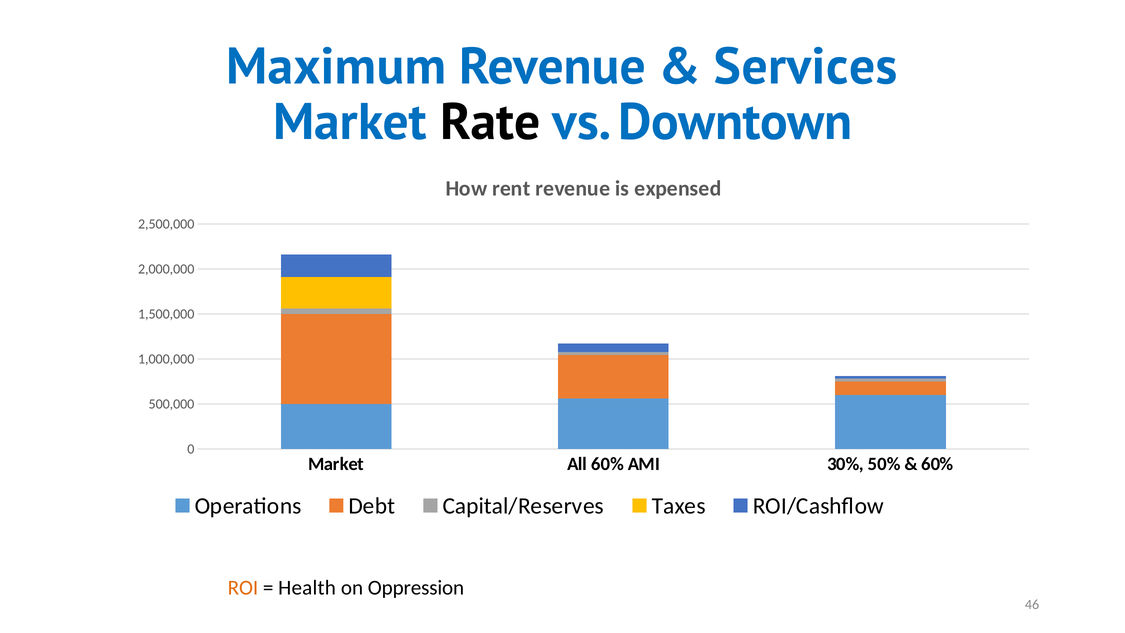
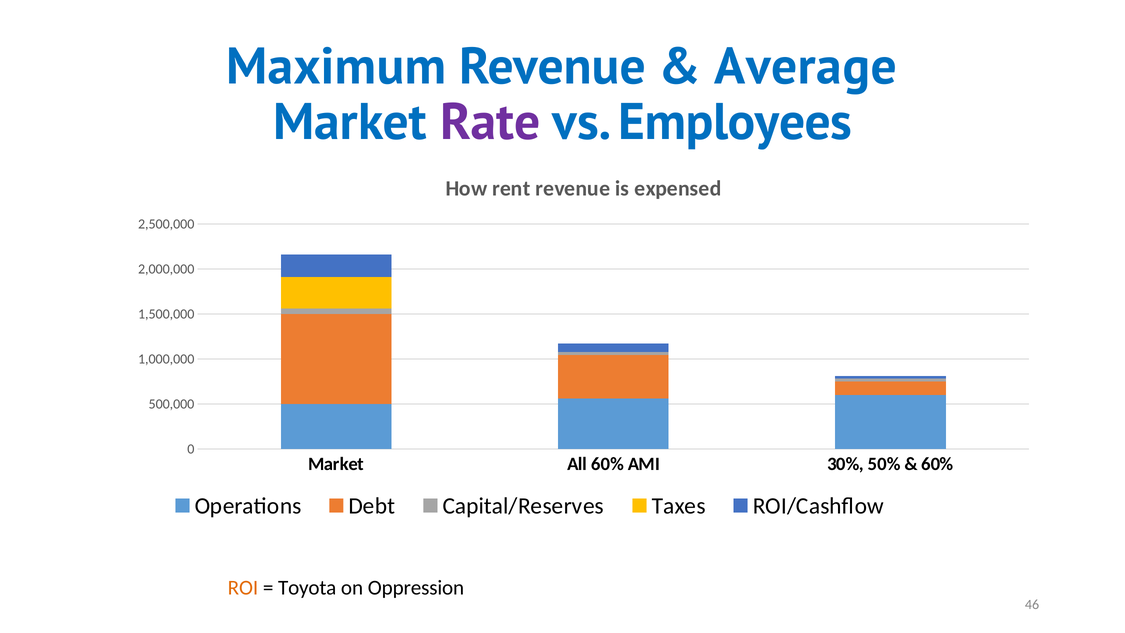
Services: Services -> Average (806, 67)
Rate colour: black -> purple (490, 122)
Downtown: Downtown -> Employees (735, 122)
Health: Health -> Toyota (307, 587)
